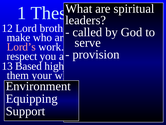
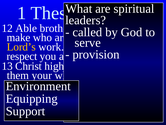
Lord: Lord -> Able (26, 28)
Lord’s colour: pink -> yellow (21, 47)
Based: Based -> Christ (29, 66)
